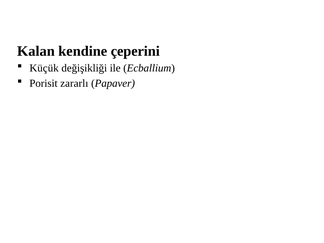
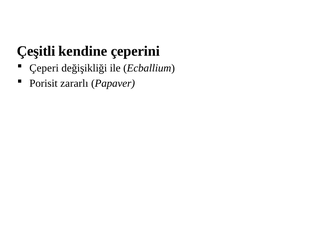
Kalan: Kalan -> Çeşitli (36, 51)
Küçük: Küçük -> Çeperi (44, 68)
